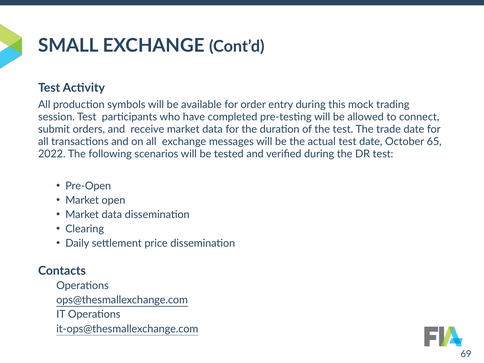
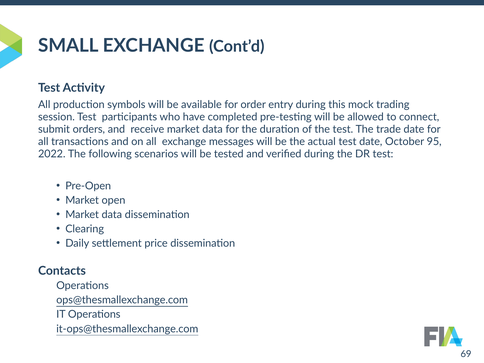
65: 65 -> 95 (434, 142)
